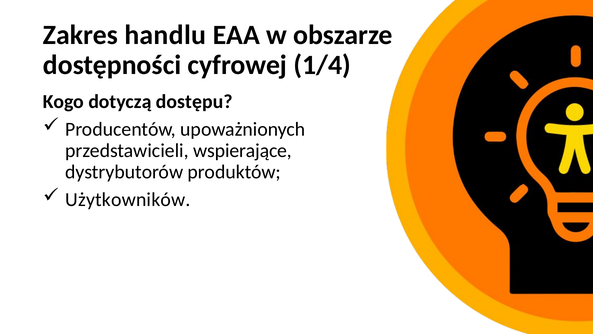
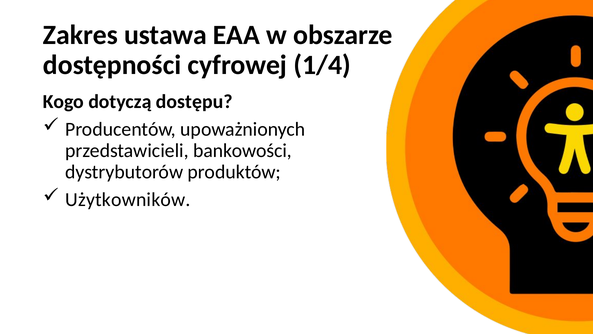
handlu: handlu -> ustawa (165, 35)
wspierające: wspierające -> bankowości (243, 150)
